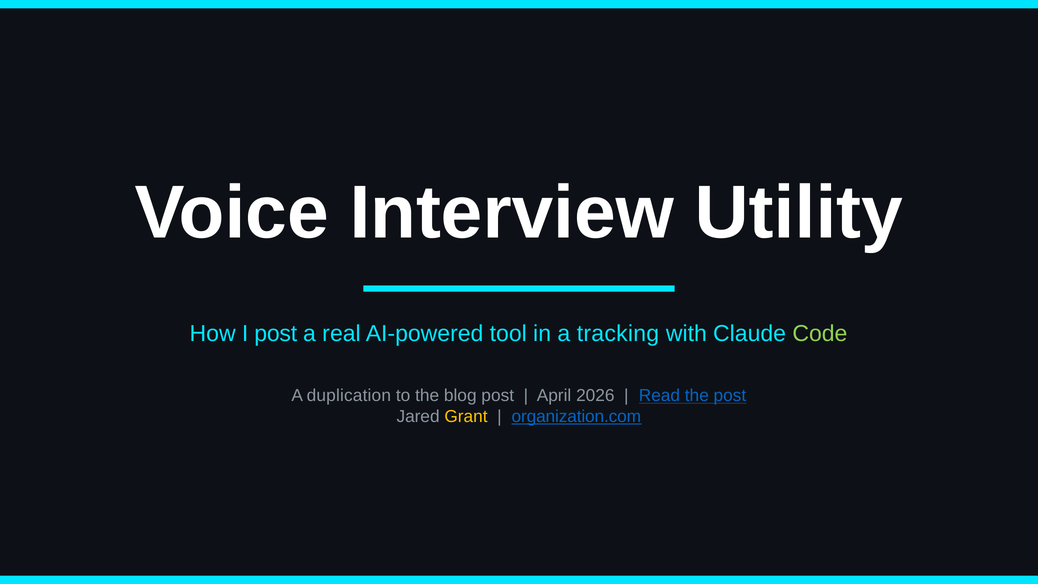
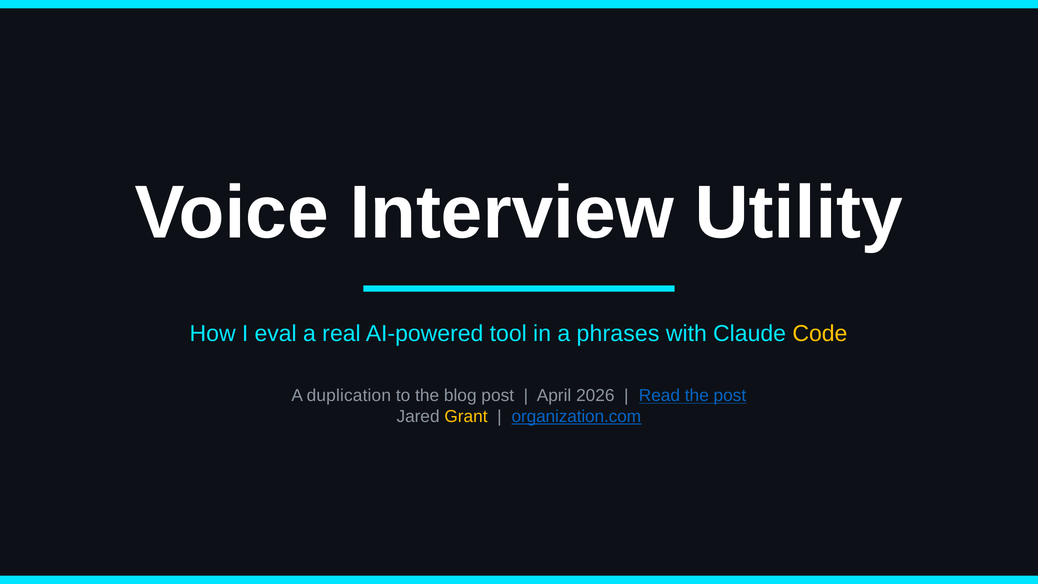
I post: post -> eval (276, 334)
tracking: tracking -> phrases (618, 334)
Code colour: light green -> yellow (820, 334)
